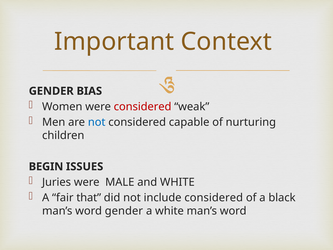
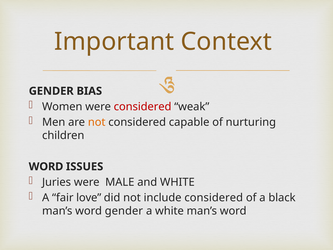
not colour: blue -> orange (97, 122)
BEGIN: BEGIN -> WORD (46, 166)
that: that -> love (89, 198)
